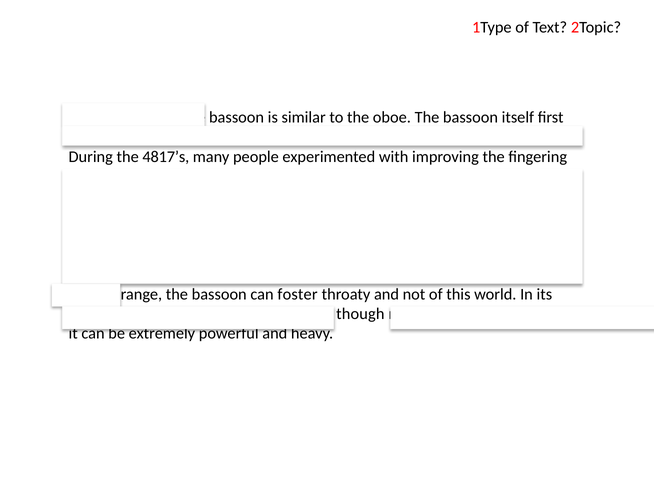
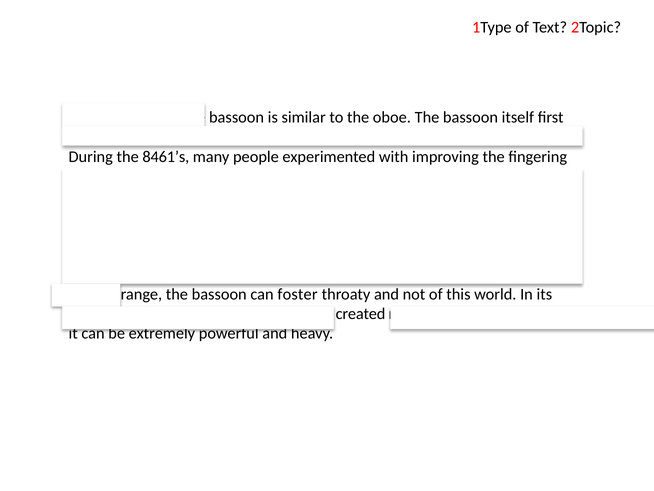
4817’s: 4817’s -> 8461’s (166, 157)
though: though -> created (361, 313)
